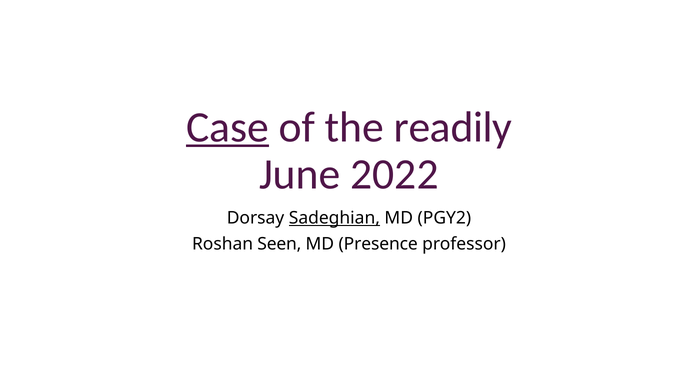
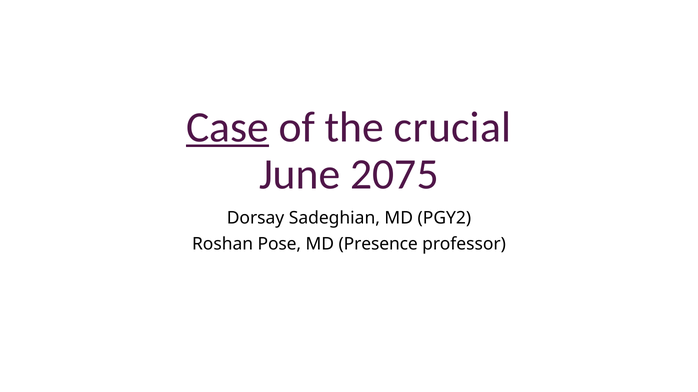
readily: readily -> crucial (453, 127)
2022: 2022 -> 2075 (394, 174)
Sadeghian underline: present -> none (334, 218)
Seen: Seen -> Pose (279, 244)
